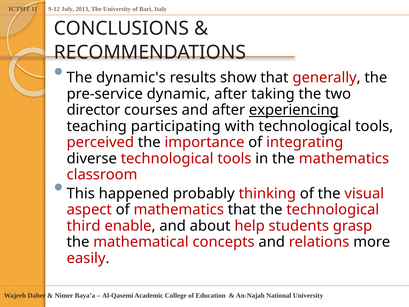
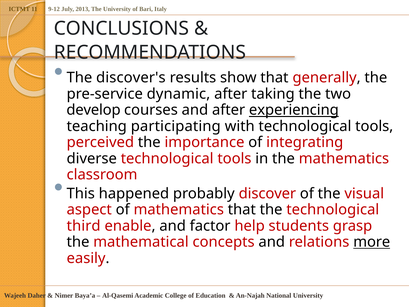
dynamic's: dynamic's -> discover's (131, 78)
director: director -> develop (94, 110)
thinking: thinking -> discover (267, 193)
about: about -> factor (210, 226)
more underline: none -> present (372, 242)
